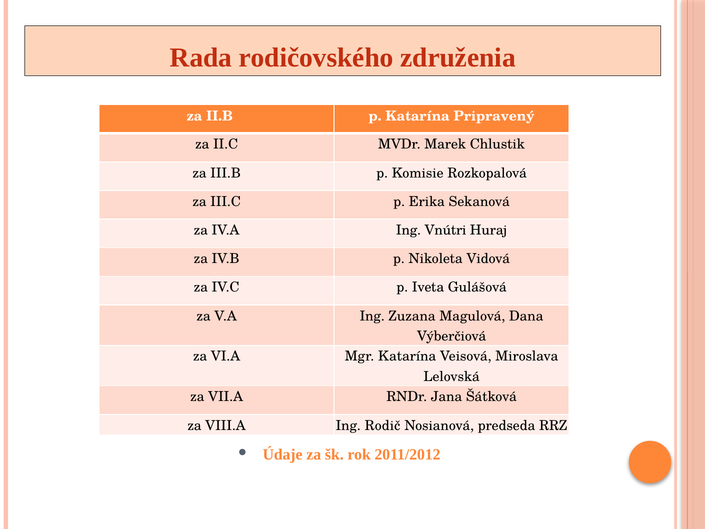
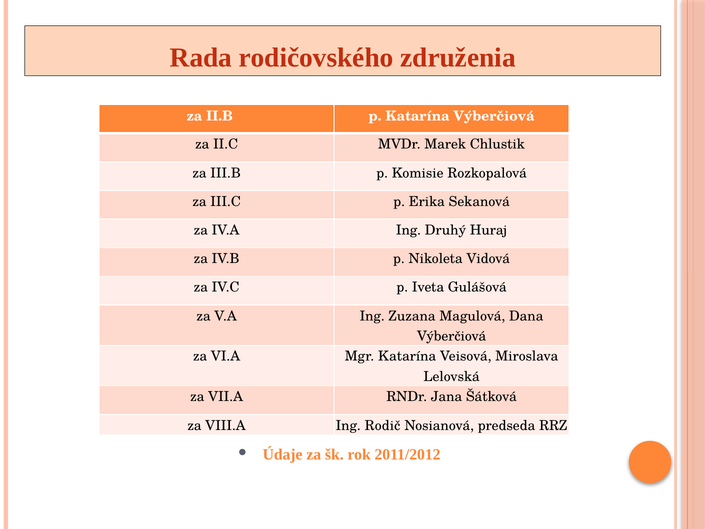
Katarína Pripravený: Pripravený -> Výberčiová (494, 116)
Vnútri: Vnútri -> Druhý (445, 230)
